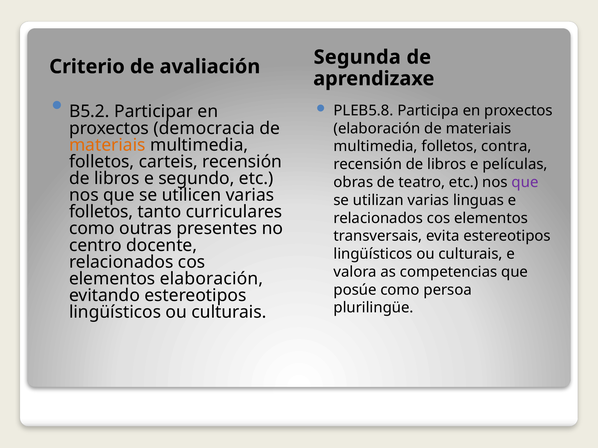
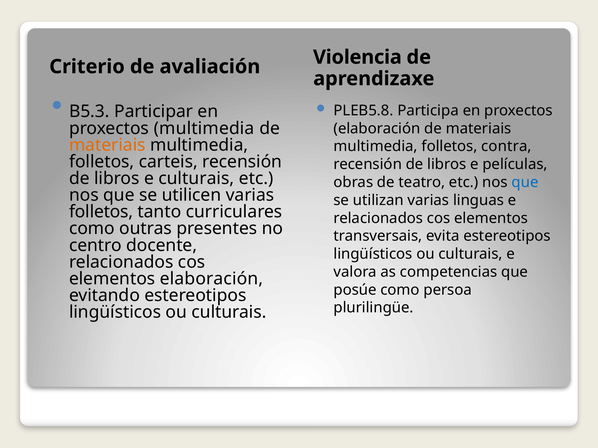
Segunda: Segunda -> Violencia (357, 57)
B5.2: B5.2 -> B5.3 (89, 112)
proxectos democracia: democracia -> multimedia (204, 128)
e segundo: segundo -> culturais (196, 179)
que colour: purple -> blue (525, 182)
